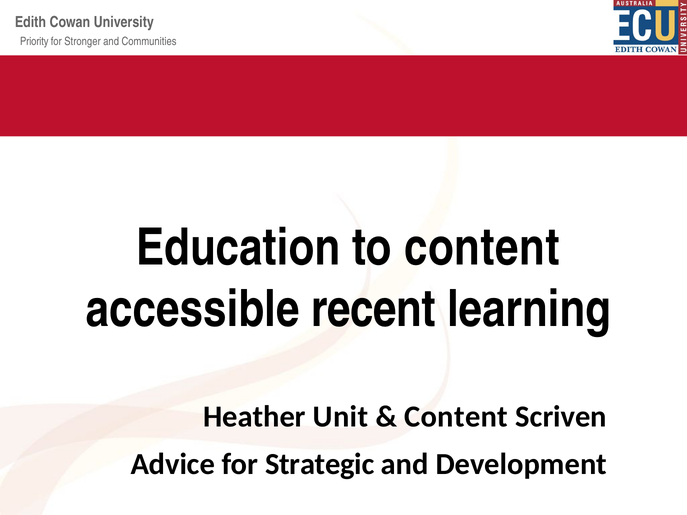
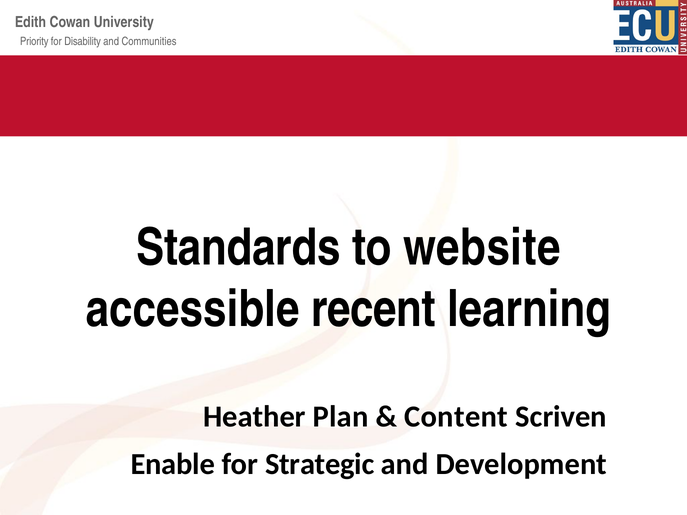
Stronger: Stronger -> Disability (83, 41)
Education: Education -> Standards (238, 248)
to content: content -> website (482, 248)
Unit: Unit -> Plan (341, 417)
Advice: Advice -> Enable (173, 464)
